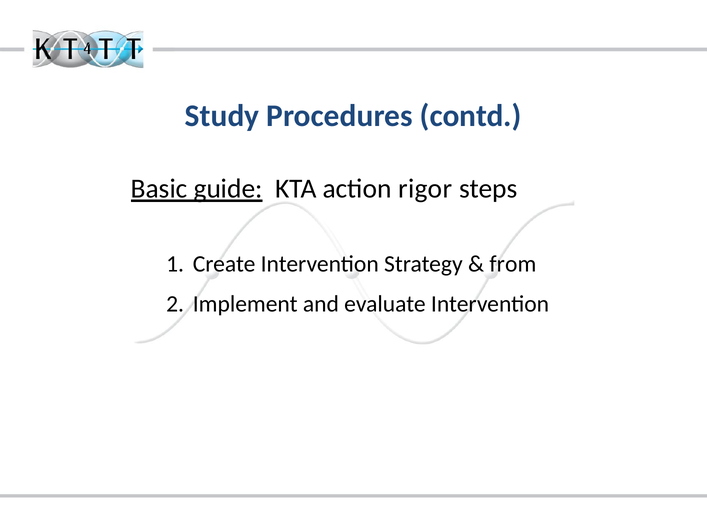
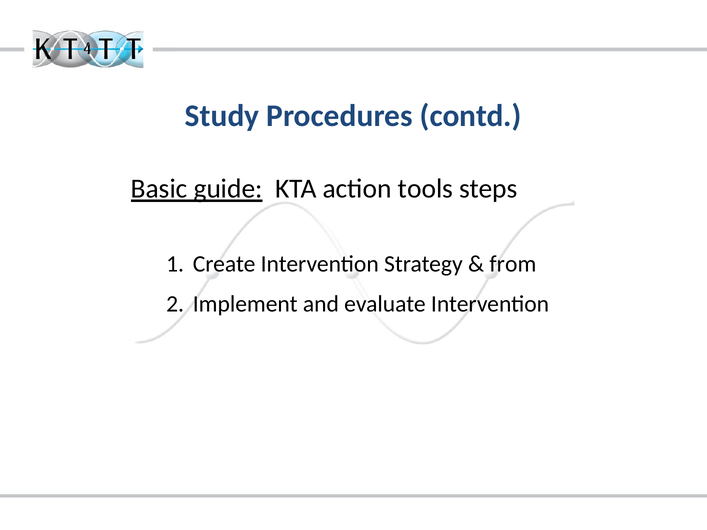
rigor: rigor -> tools (425, 189)
